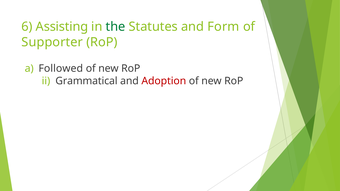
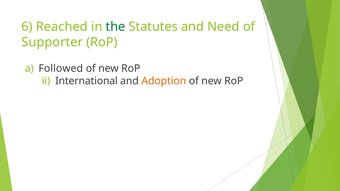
Assisting: Assisting -> Reached (62, 27)
Form: Form -> Need (223, 27)
Grammatical: Grammatical -> International (86, 81)
Adoption colour: red -> orange (164, 81)
